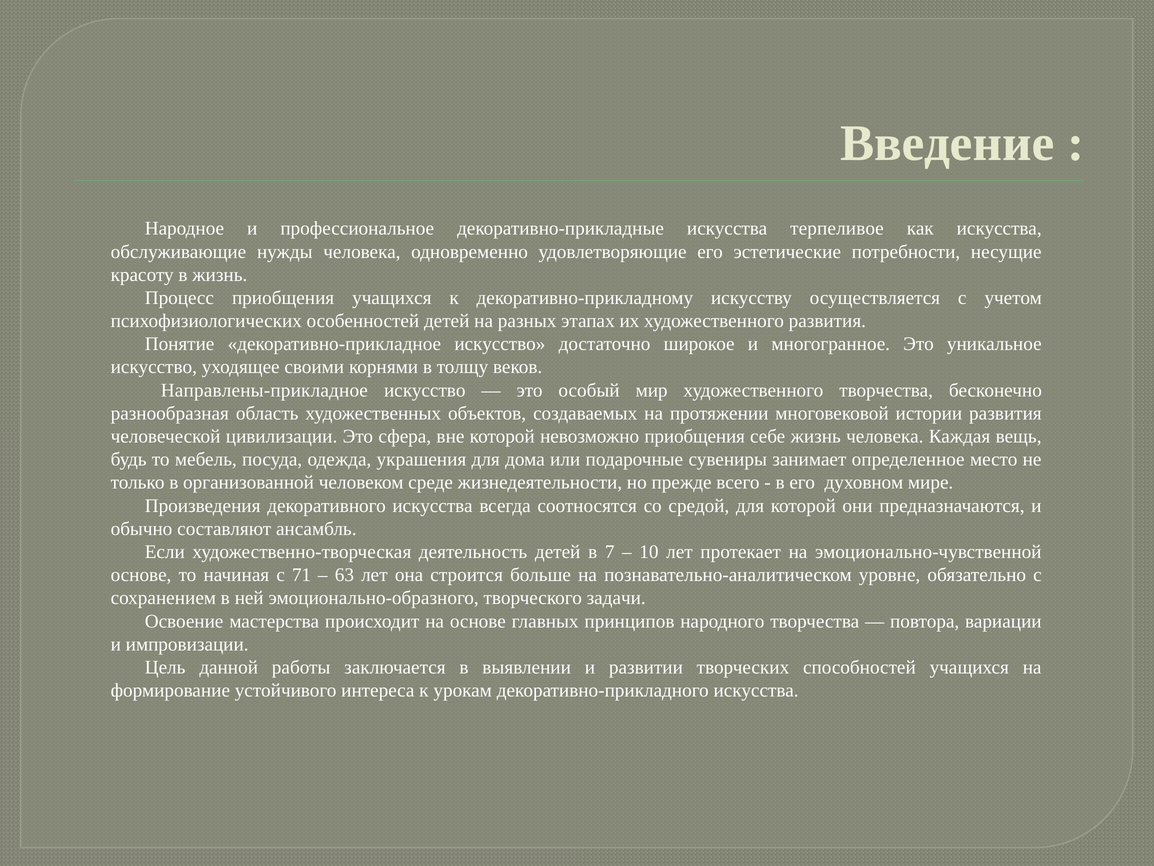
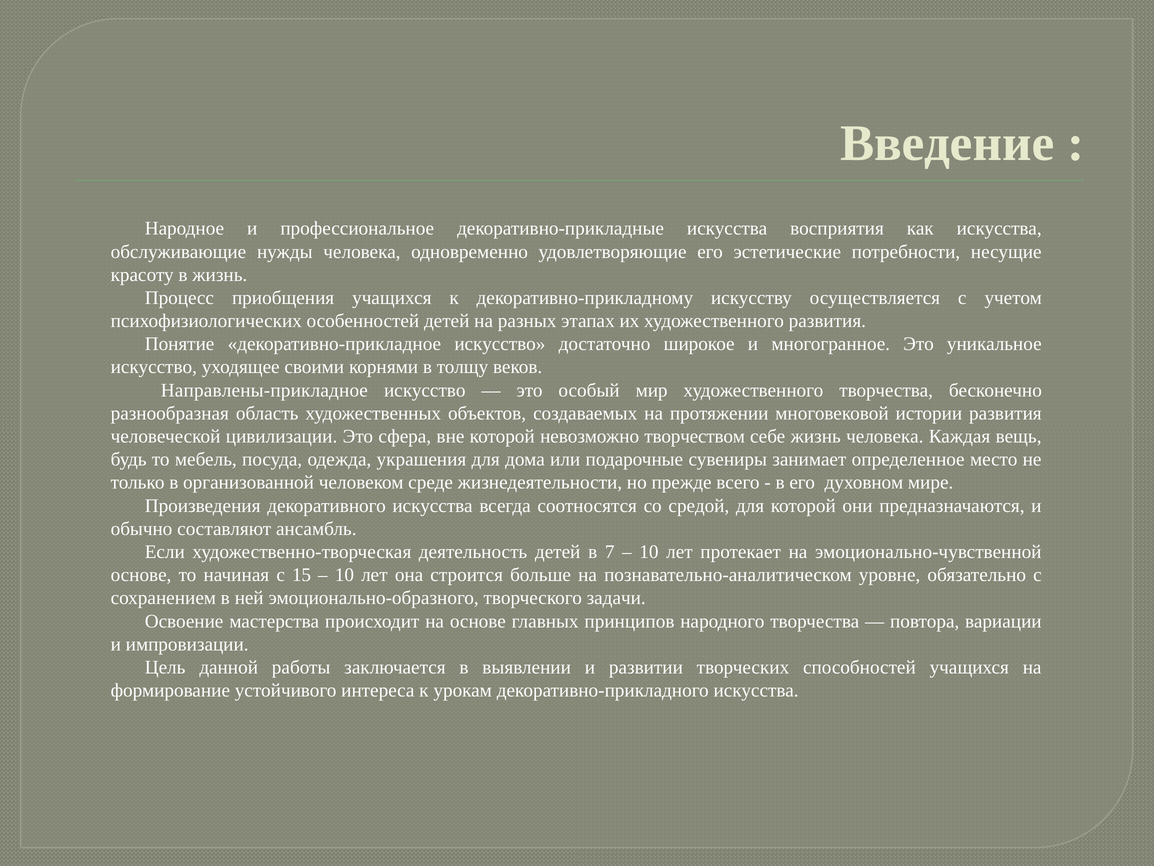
терпеливое: терпеливое -> восприятия (837, 228)
невозможно приобщения: приобщения -> творчеством (695, 436)
71: 71 -> 15 (302, 575)
63: 63 -> 10 (344, 575)
